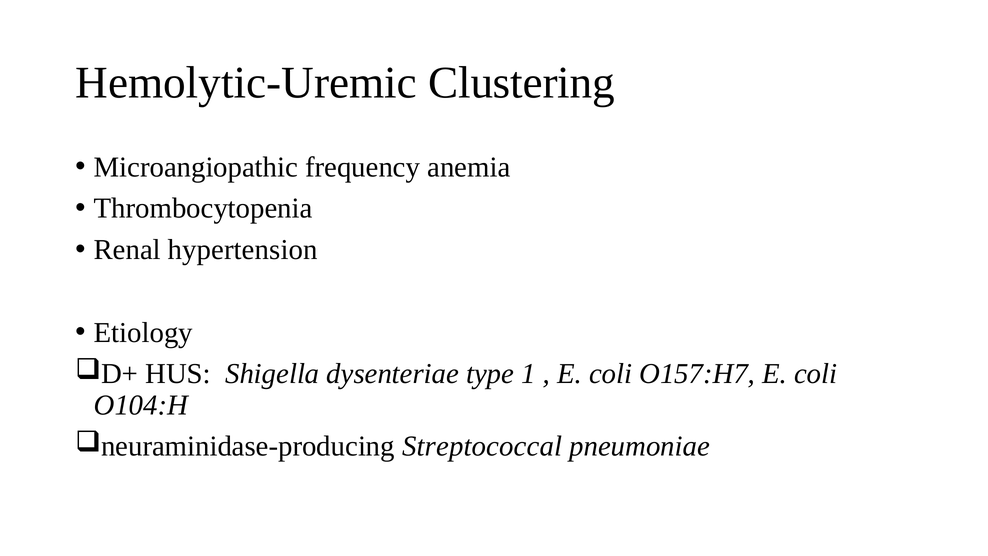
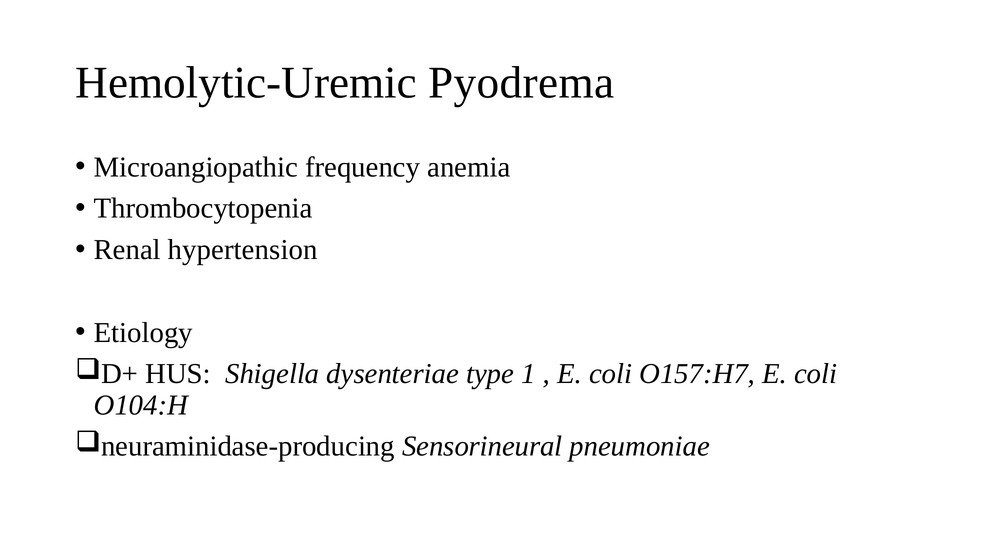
Clustering: Clustering -> Pyodrema (521, 83)
Streptococcal: Streptococcal -> Sensorineural (482, 446)
